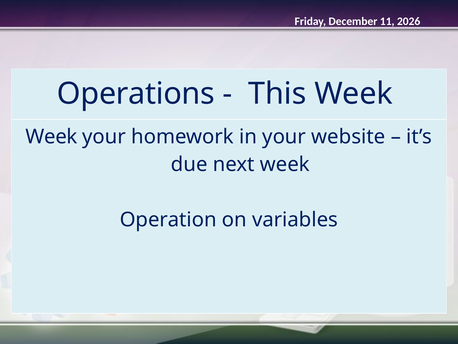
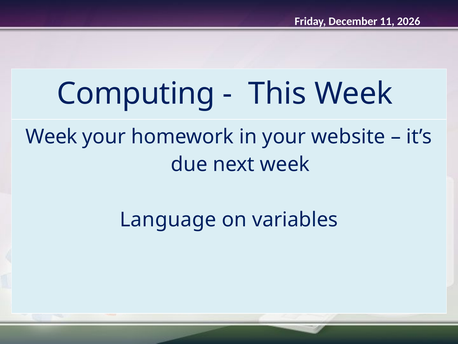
Operations: Operations -> Computing (136, 94)
Operation: Operation -> Language (168, 220)
